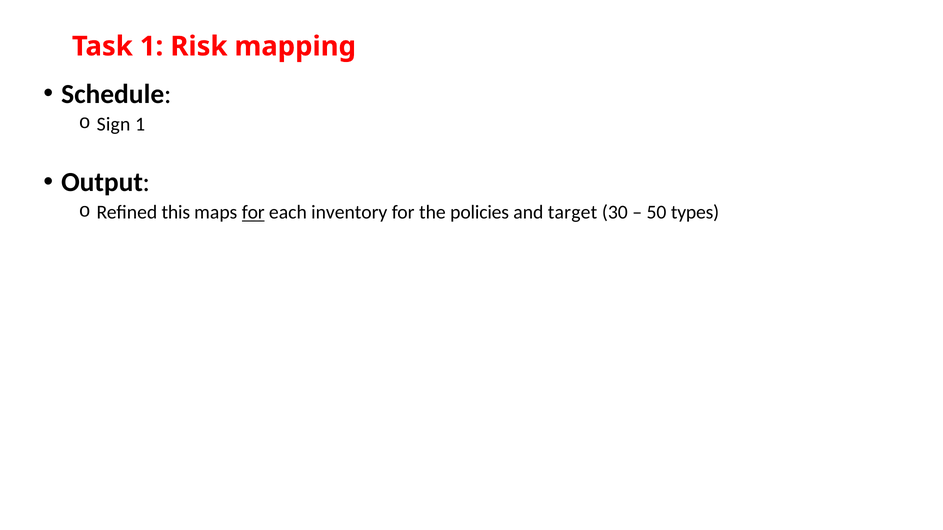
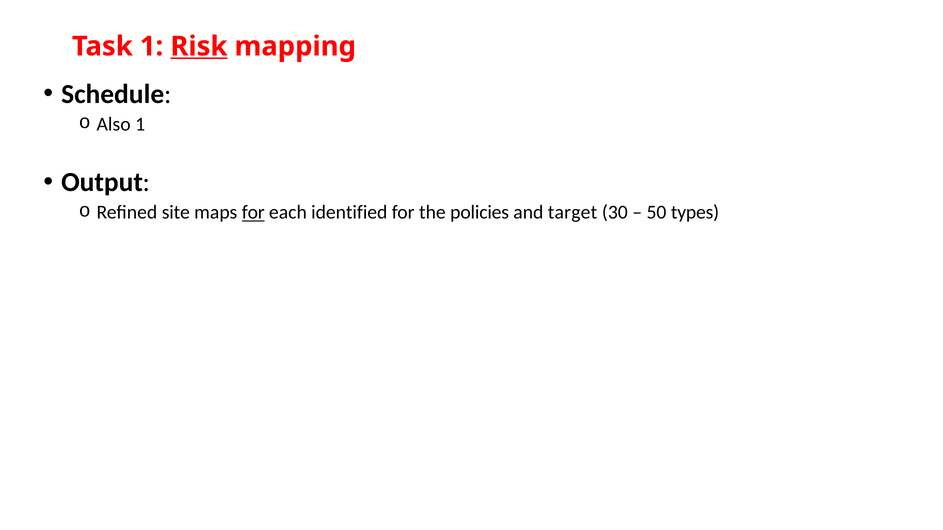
Risk underline: none -> present (199, 46)
Sign: Sign -> Also (114, 124)
this: this -> site (176, 213)
inventory: inventory -> identified (349, 213)
